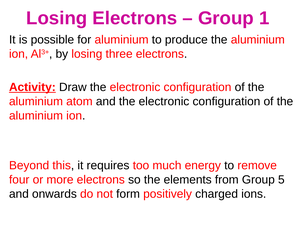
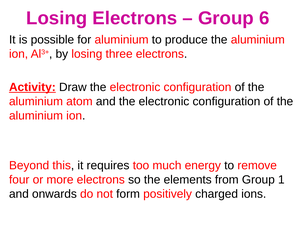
1: 1 -> 6 (264, 18)
5: 5 -> 1 (281, 179)
